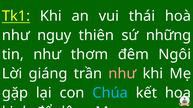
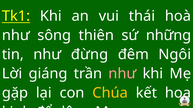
nguy: nguy -> sông (54, 35)
thơm: thơm -> đừng (90, 55)
Chúa colour: light blue -> yellow (110, 93)
